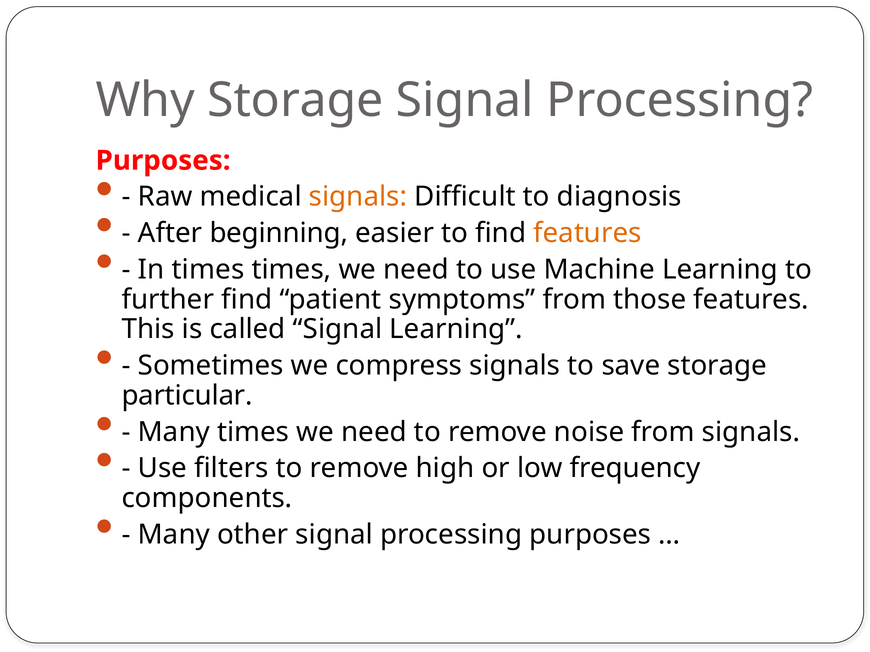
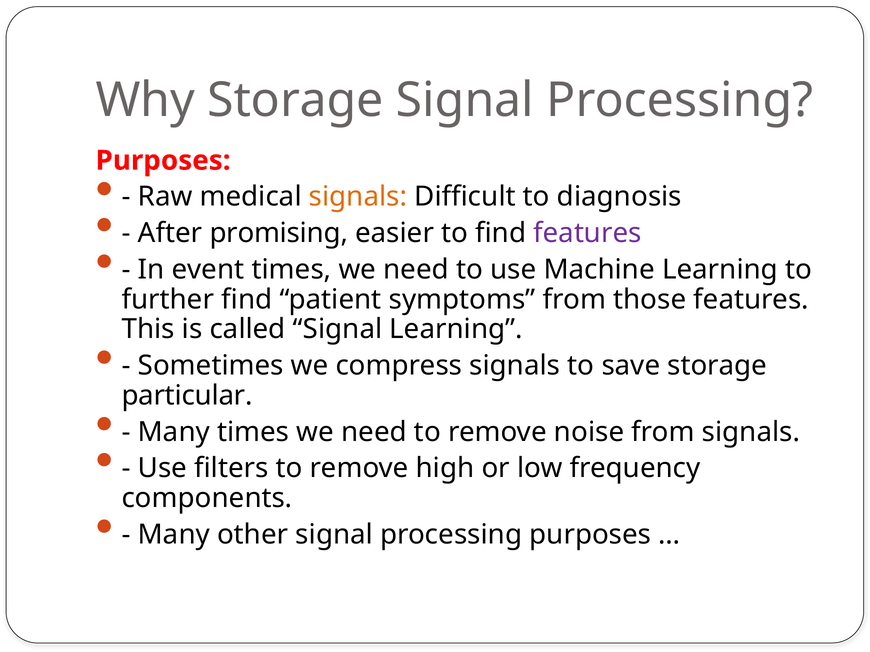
beginning: beginning -> promising (279, 233)
features colour: orange -> purple (587, 233)
In times: times -> event (208, 270)
